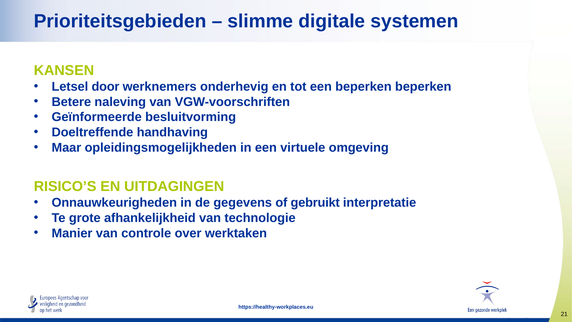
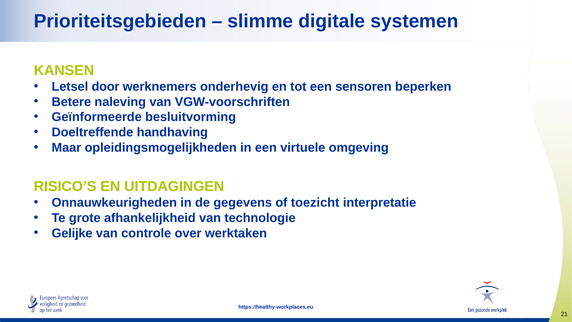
een beperken: beperken -> sensoren (363, 86)
gebruikt: gebruikt -> toezicht (315, 203)
Manier: Manier -> Gelijke (72, 233)
